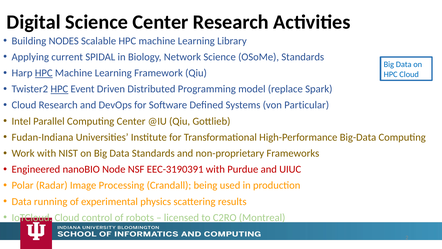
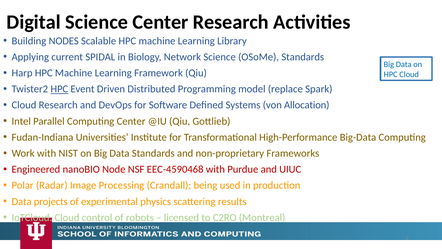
HPC underline: present -> none (44, 73)
Particular: Particular -> Allocation (307, 105)
EEC-3190391: EEC-3190391 -> EEC-4590468 (175, 169)
running: running -> projects (51, 201)
